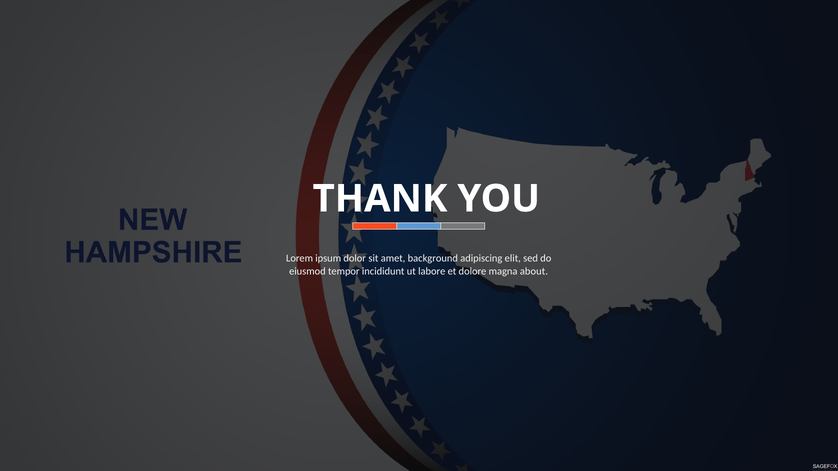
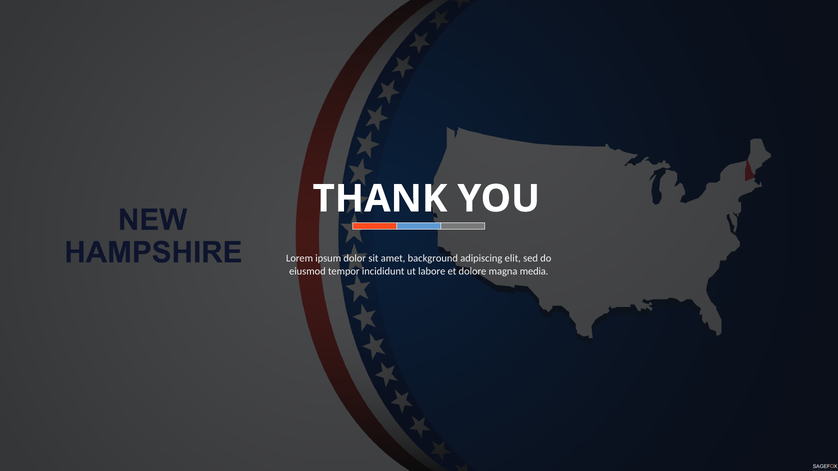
about: about -> media (534, 271)
